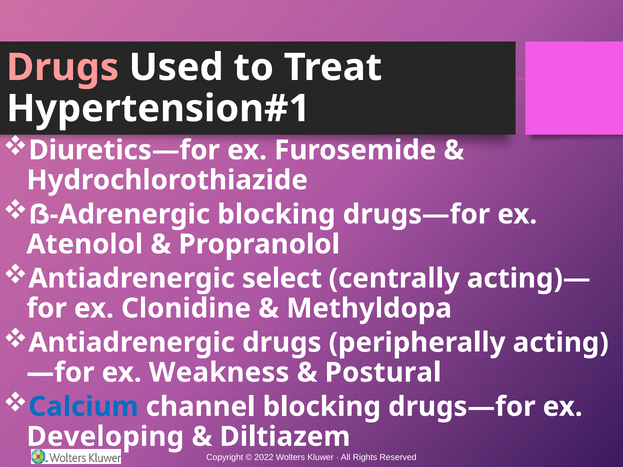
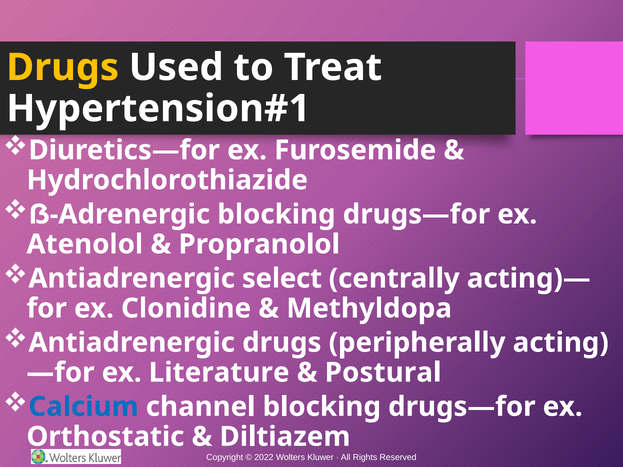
Drugs colour: pink -> yellow (63, 67)
Weakness: Weakness -> Literature (219, 373)
Developing: Developing -> Orthostatic (105, 437)
